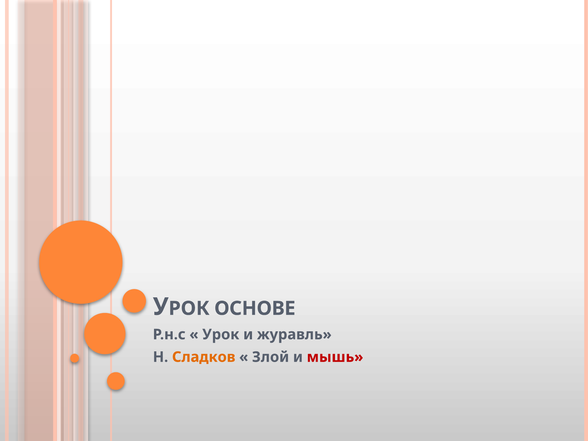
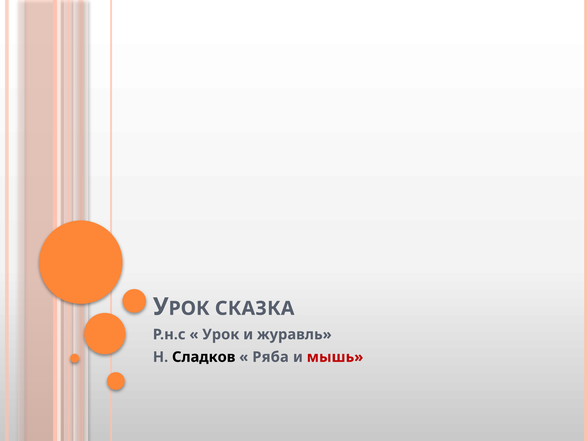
ОСНОВЕ: ОСНОВЕ -> СКАЗКА (255, 308)
Сладков colour: orange -> black (204, 357)
Злой: Злой -> Ряба (271, 357)
